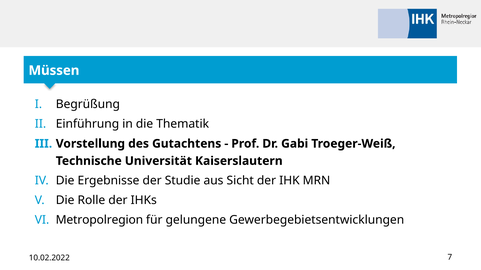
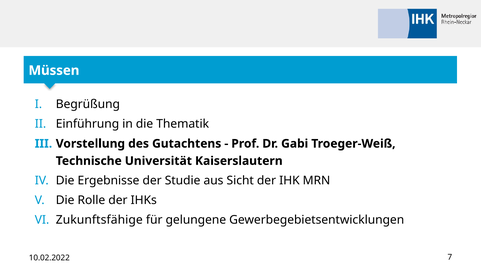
Metropolregion: Metropolregion -> Zukunftsfähige (99, 220)
